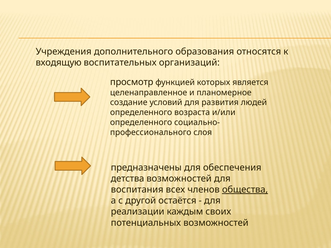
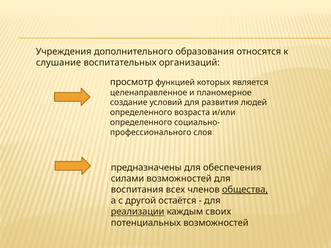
входящую: входящую -> слушание (58, 63)
детства: детства -> силами (127, 179)
реализации underline: none -> present (138, 212)
